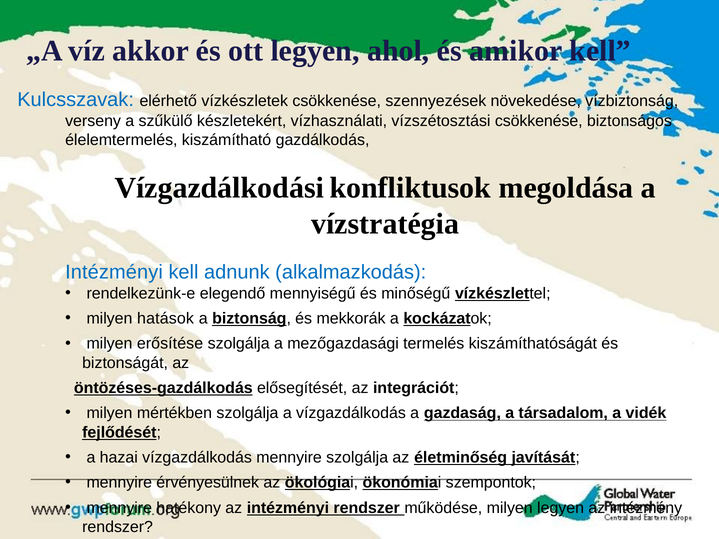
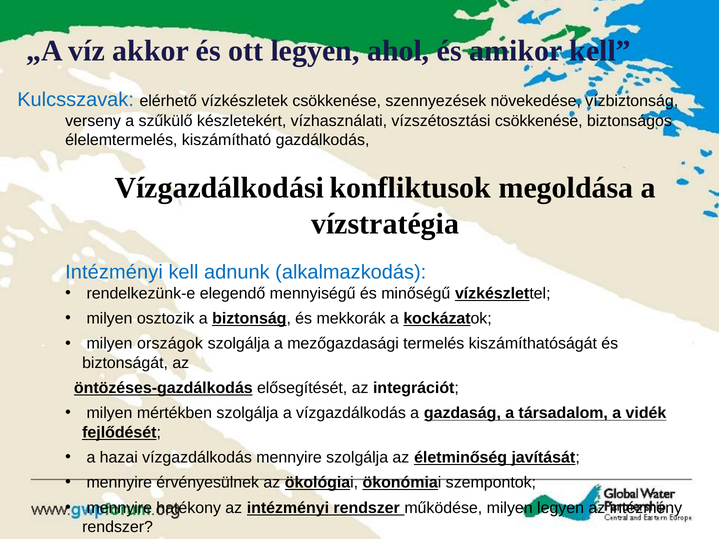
hatások: hatások -> osztozik (166, 319)
erősítése: erősítése -> országok (170, 344)
